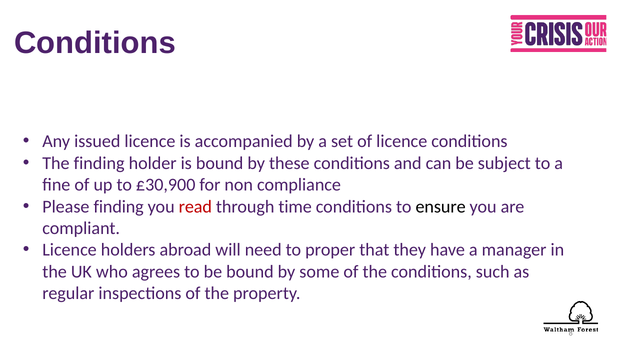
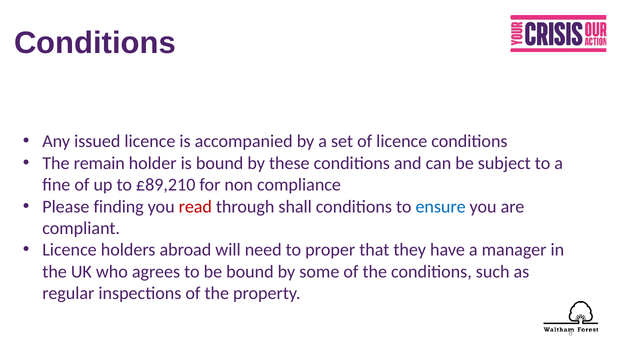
The finding: finding -> remain (99, 163)
£30,900: £30,900 -> £89,210 (166, 185)
time: time -> shall (295, 206)
ensure colour: black -> blue (441, 206)
